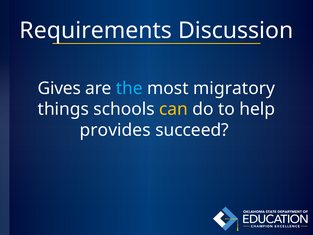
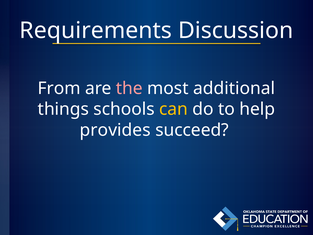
Gives: Gives -> From (59, 88)
the colour: light blue -> pink (129, 88)
migratory: migratory -> additional (234, 88)
